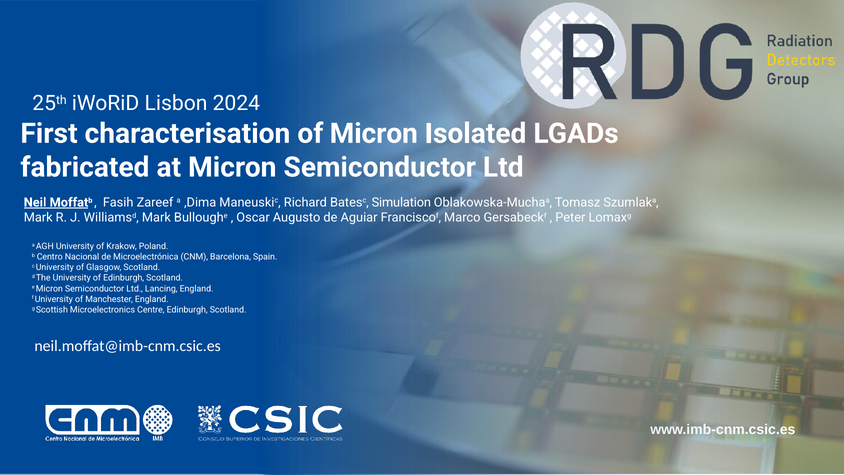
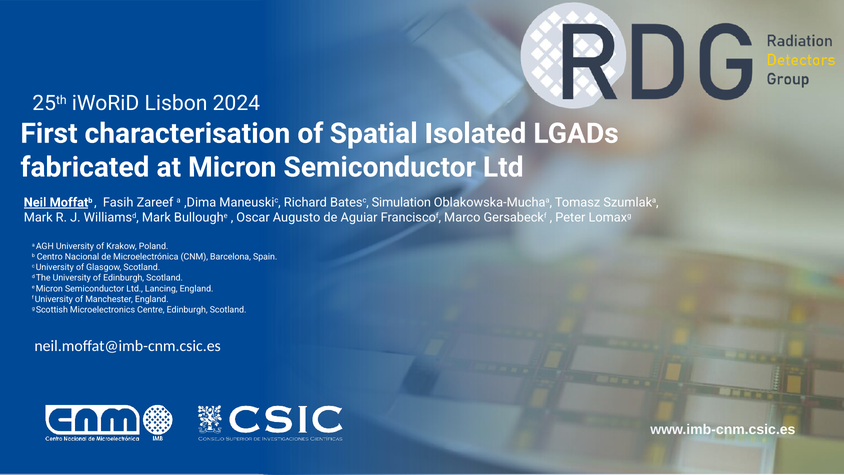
of Micron: Micron -> Spatial (374, 133)
